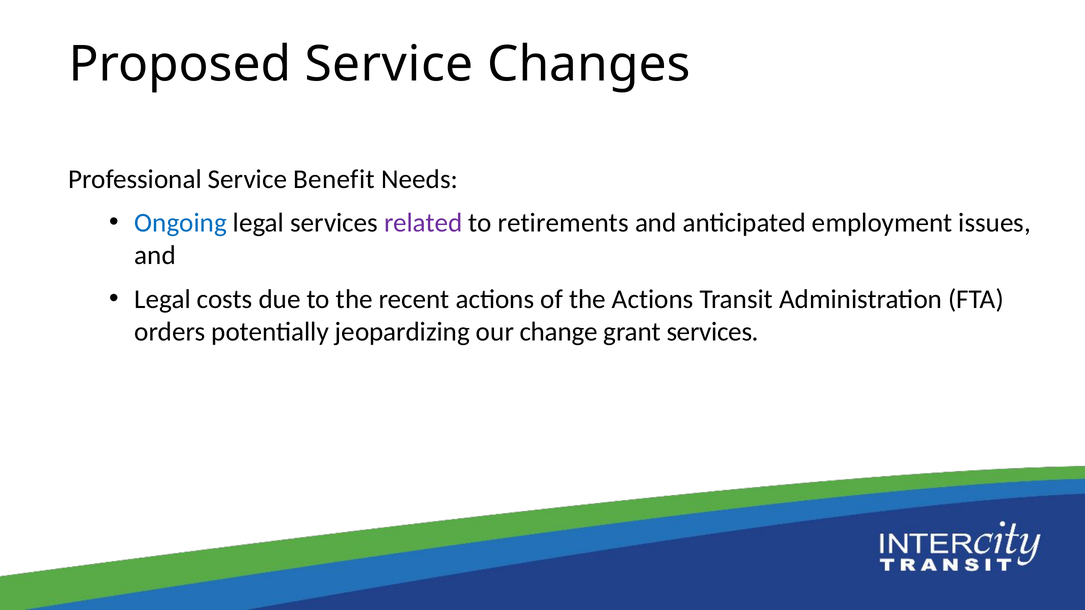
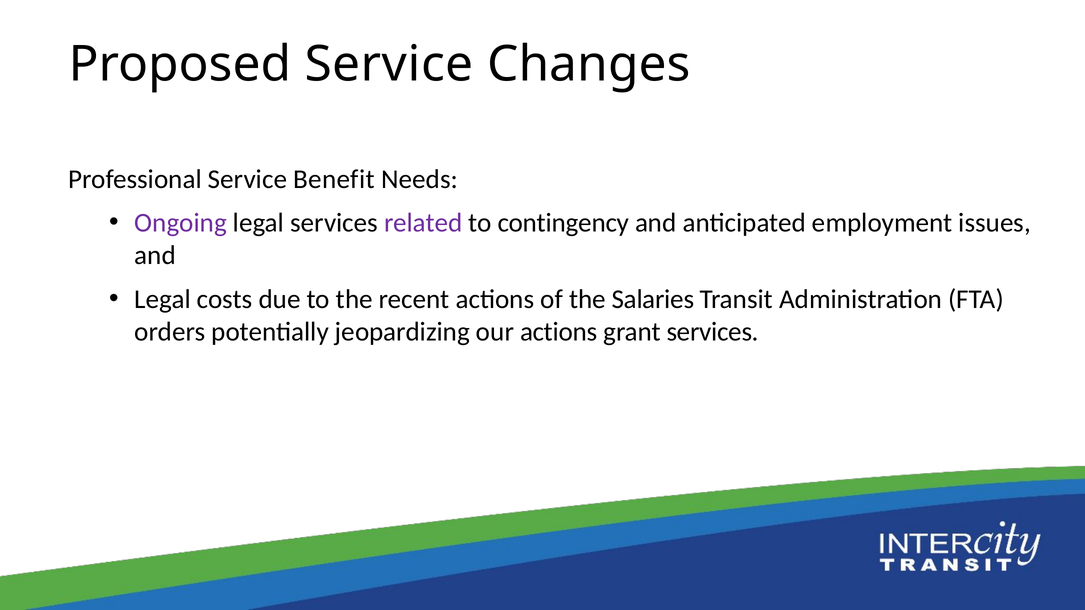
Ongoing colour: blue -> purple (181, 223)
retirements: retirements -> contingency (563, 223)
the Actions: Actions -> Salaries (653, 299)
our change: change -> actions (559, 332)
